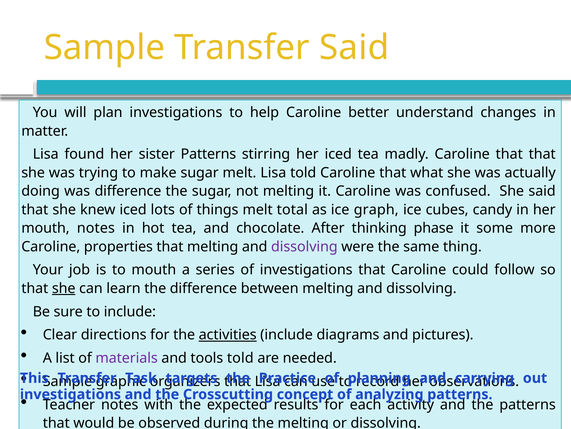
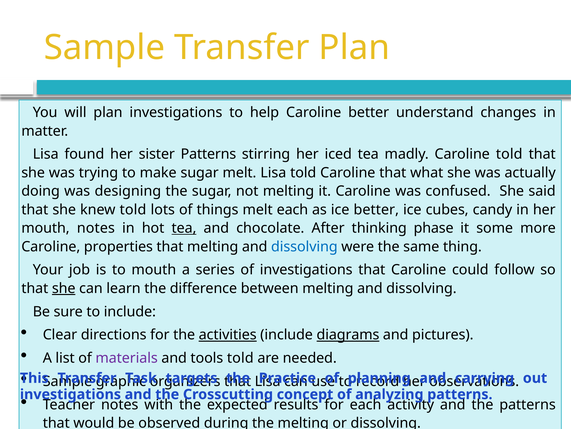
Transfer Said: Said -> Plan (354, 48)
madly Caroline that: that -> told (509, 154)
was difference: difference -> designing (128, 191)
knew iced: iced -> told (133, 209)
melt total: total -> each (292, 209)
ice graph: graph -> better (376, 209)
tea underline: none -> present (184, 228)
dissolving colour: purple -> blue (304, 246)
diagrams underline: none -> present (348, 334)
